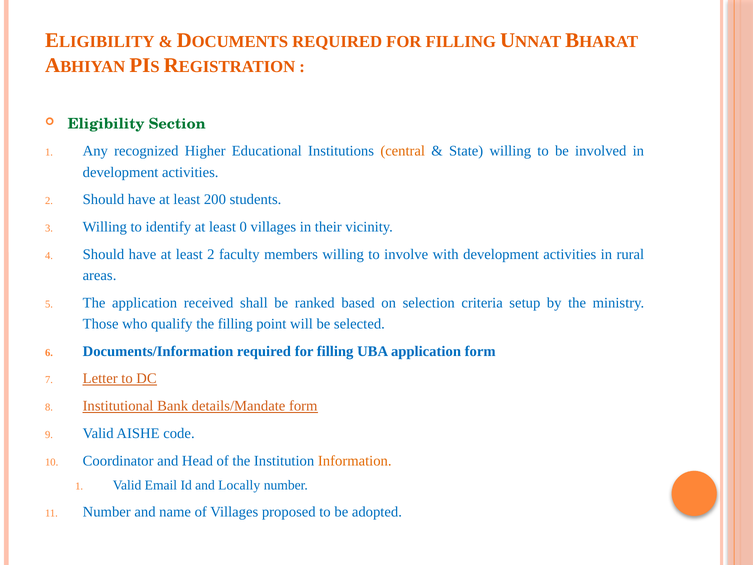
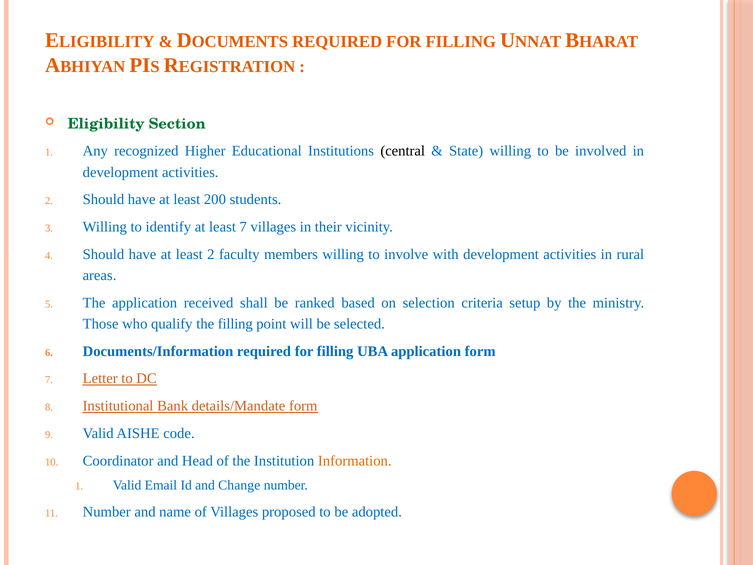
central colour: orange -> black (403, 151)
least 0: 0 -> 7 (243, 227)
Locally: Locally -> Change (239, 485)
